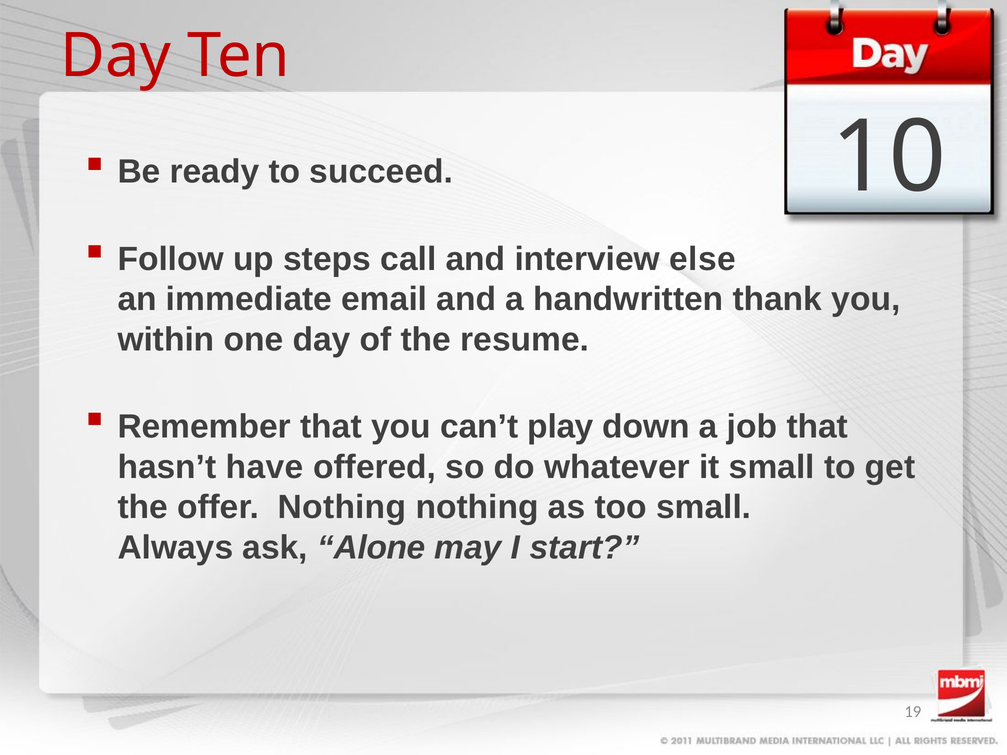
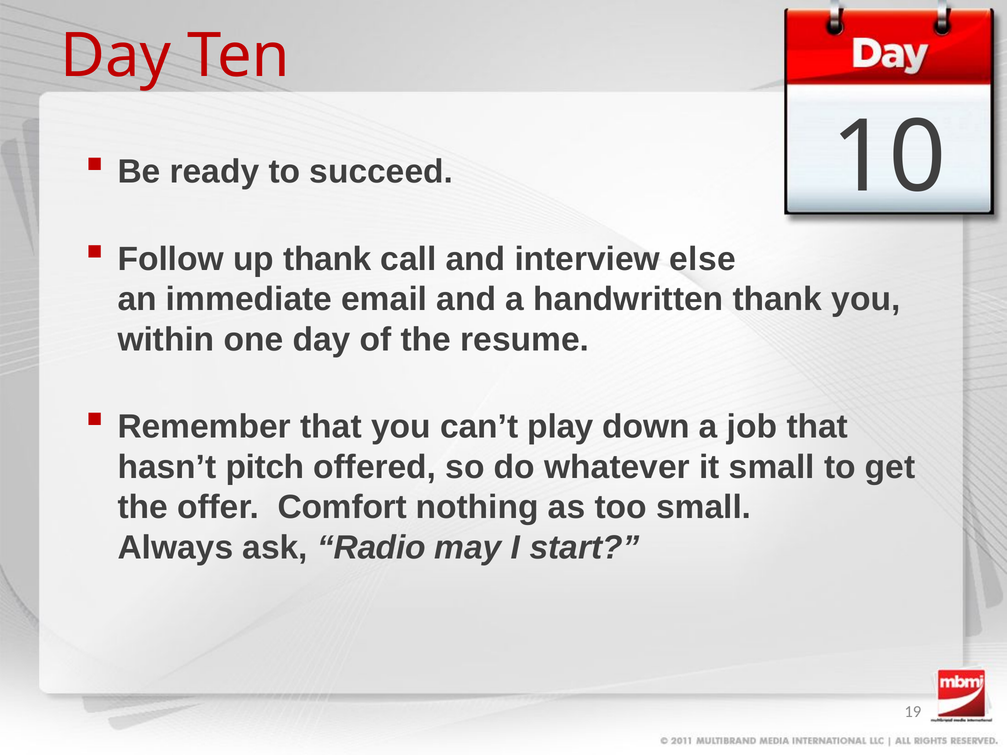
up steps: steps -> thank (327, 259)
have: have -> pitch (265, 467)
offer Nothing: Nothing -> Comfort (342, 507)
Alone: Alone -> Radio (371, 548)
